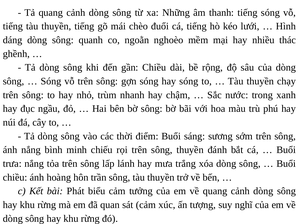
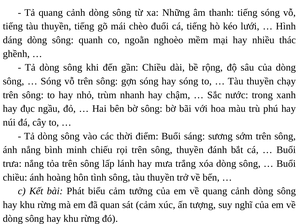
trần: trần -> tình (99, 178)
